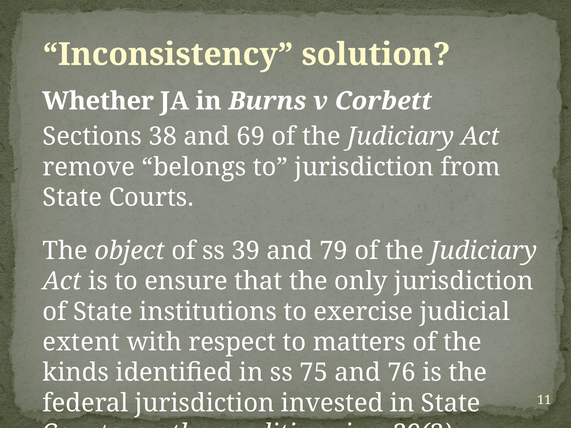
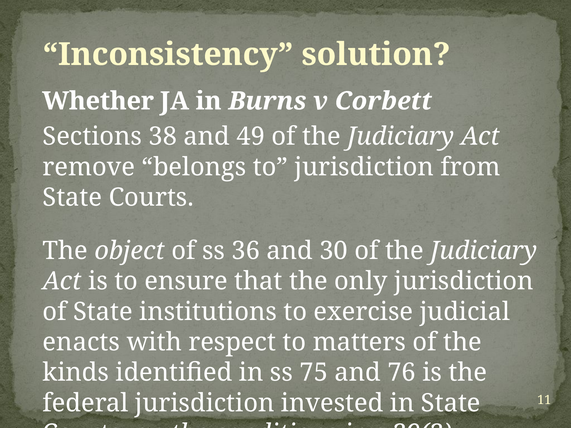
69: 69 -> 49 (251, 137)
39: 39 -> 36 (246, 251)
79: 79 -> 30 (334, 251)
extent: extent -> enacts (81, 342)
